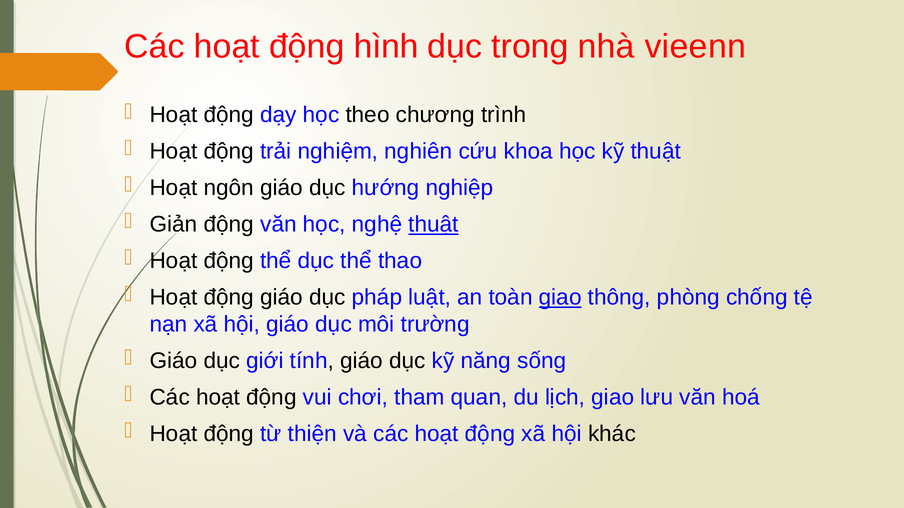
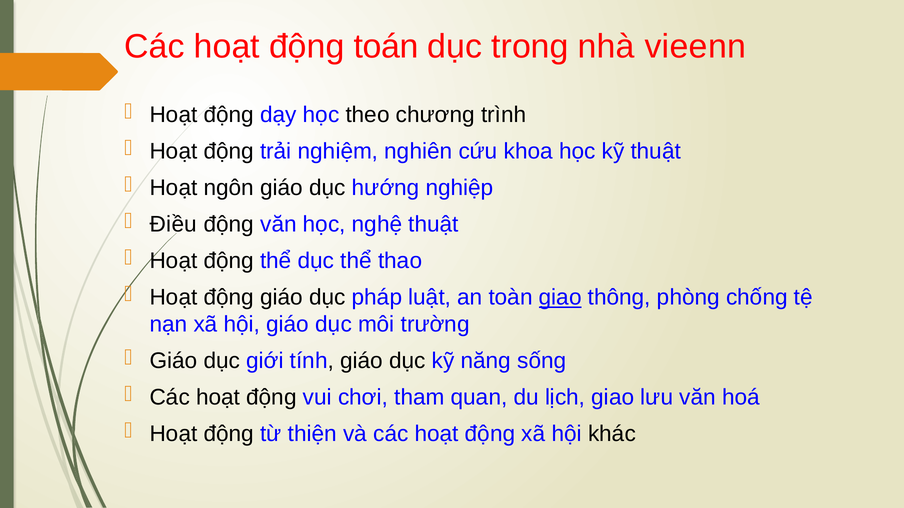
hình: hình -> toán (386, 47)
Giản: Giản -> Điều (173, 225)
thuật underline: present -> none (434, 225)
